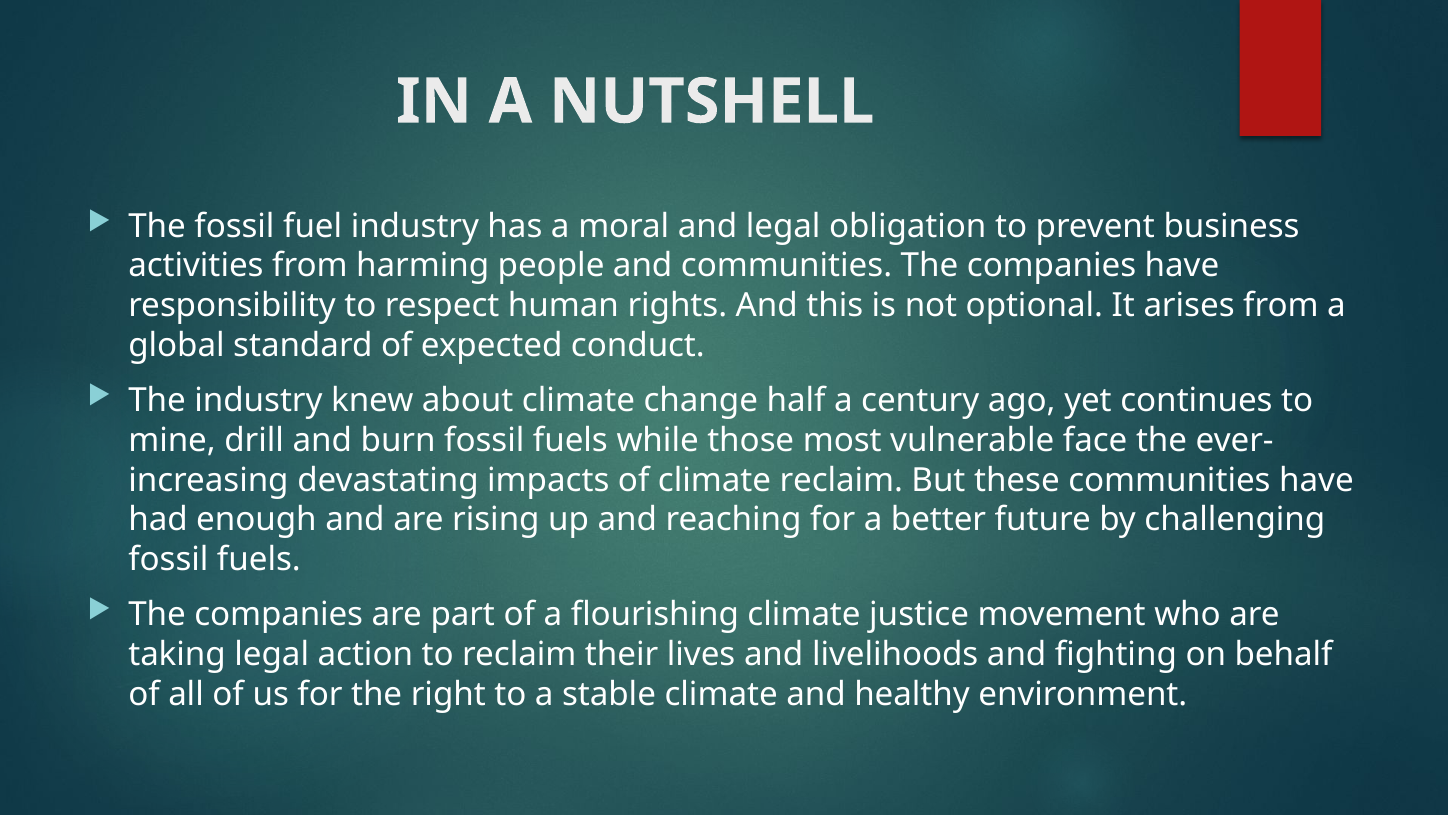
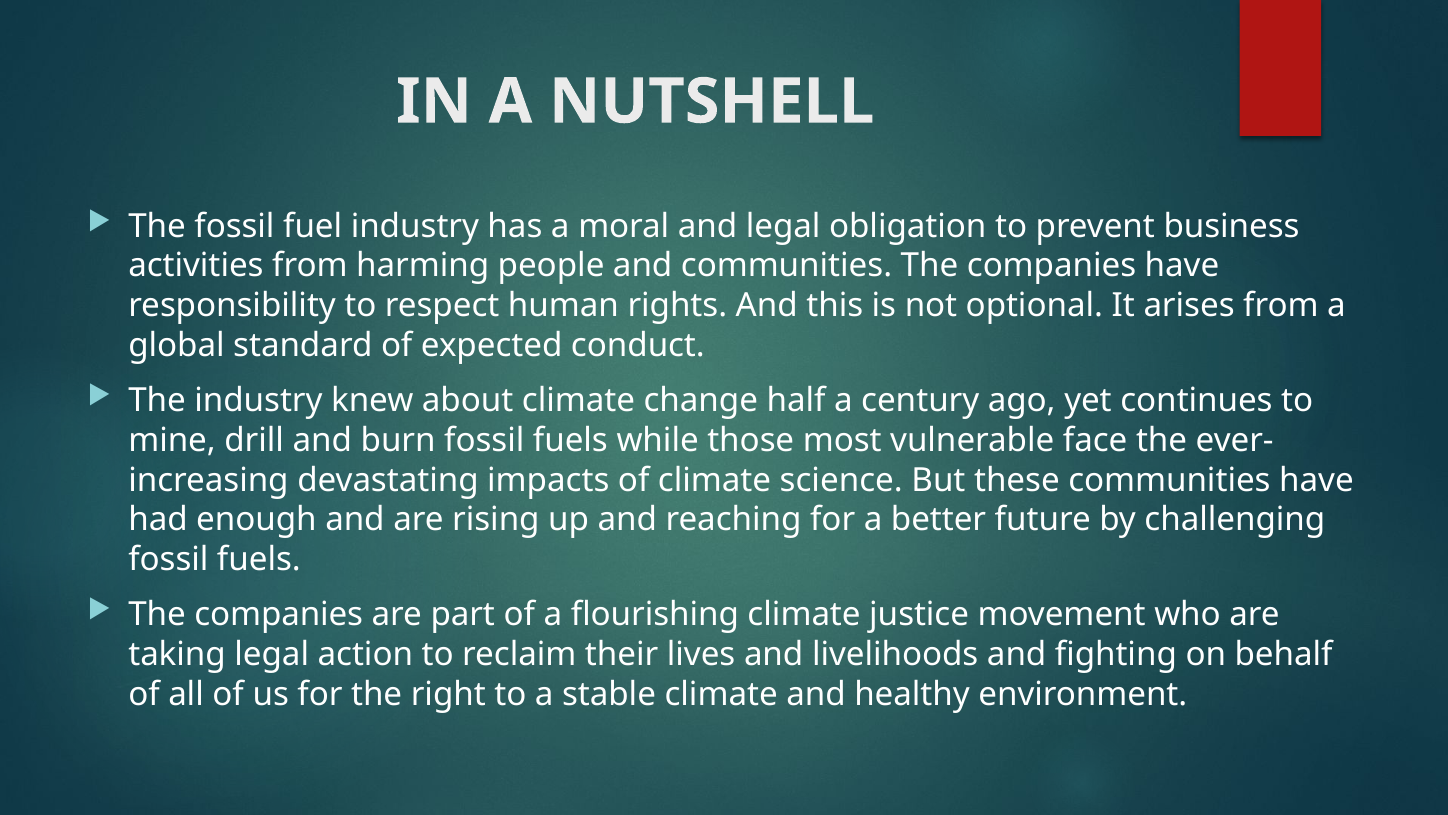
climate reclaim: reclaim -> science (841, 480)
